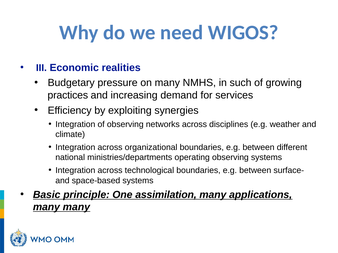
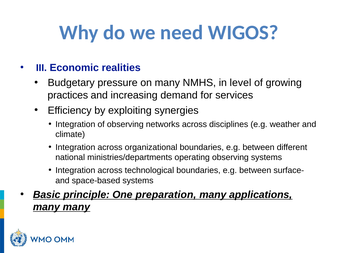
such: such -> level (240, 83)
assimilation: assimilation -> preparation (166, 195)
